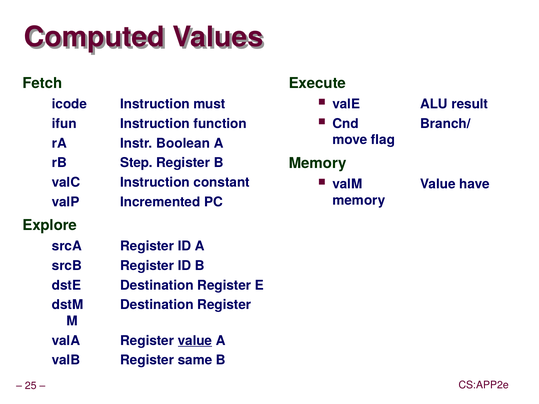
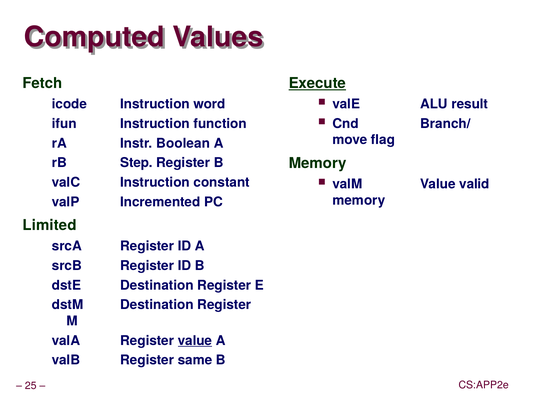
Execute underline: none -> present (317, 83)
must: must -> word (209, 104)
have: have -> valid (474, 184)
Explore: Explore -> Limited (50, 225)
